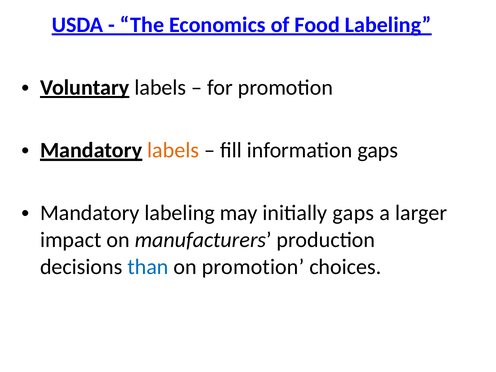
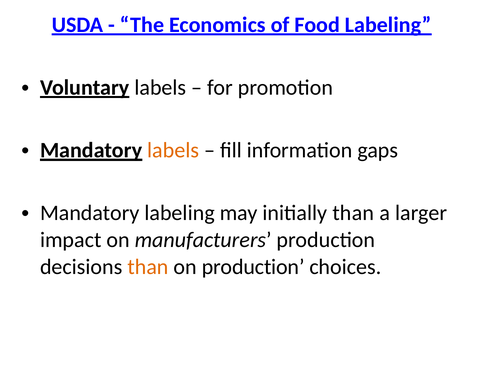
initially gaps: gaps -> than (353, 213)
than colour: blue -> orange (148, 267)
on promotion: promotion -> production (253, 267)
